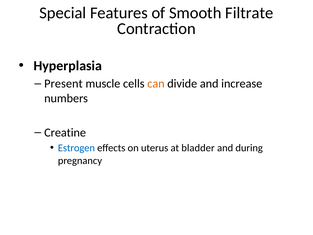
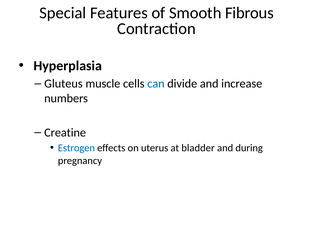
Filtrate: Filtrate -> Fibrous (249, 13)
Present: Present -> Gluteus (63, 84)
can colour: orange -> blue (156, 84)
